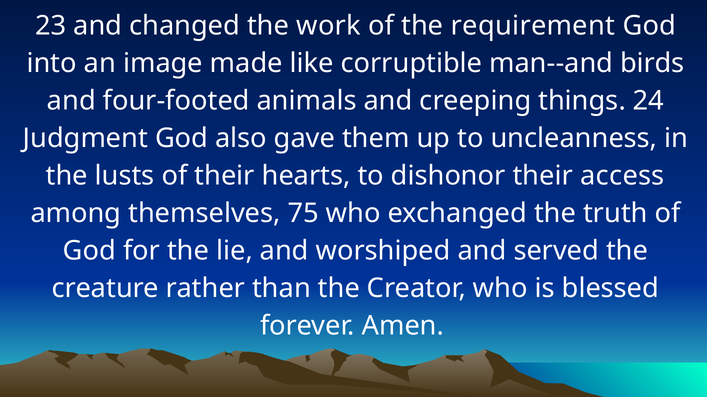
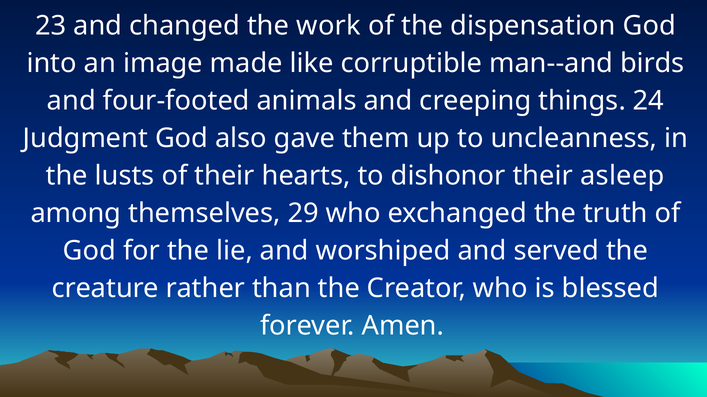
requirement: requirement -> dispensation (533, 26)
access: access -> asleep (622, 176)
75: 75 -> 29 (303, 214)
